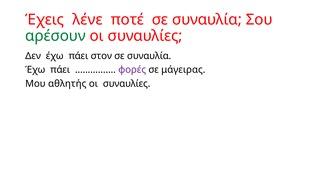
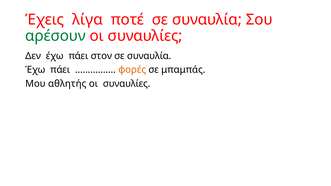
λένε: λένε -> λίγα (87, 20)
φορές colour: purple -> orange (132, 70)
μάγειρας: μάγειρας -> μπαμπάς (183, 70)
